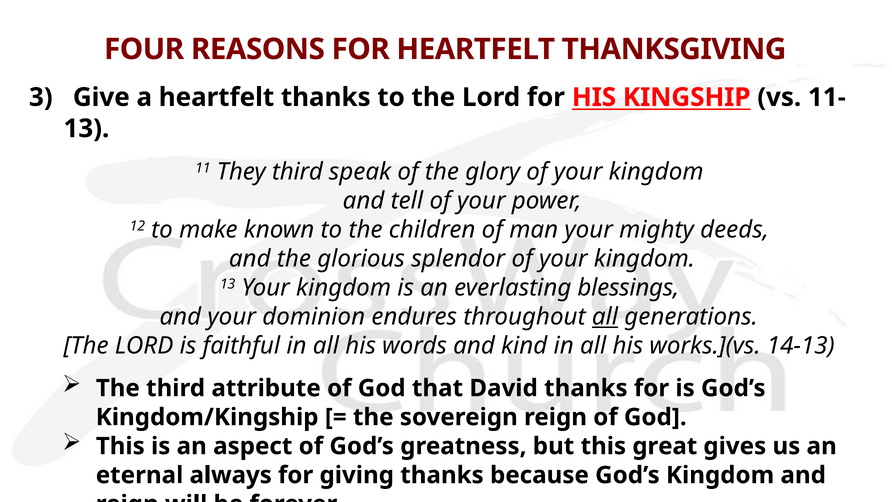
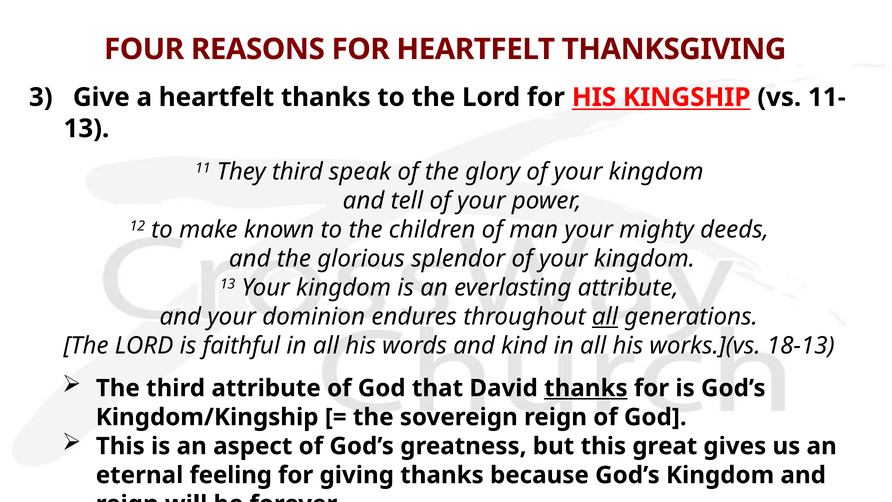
everlasting blessings: blessings -> attribute (628, 288)
14-13: 14-13 -> 18-13 (801, 346)
thanks underline: none -> present (586, 388)
always: always -> feeling (231, 475)
